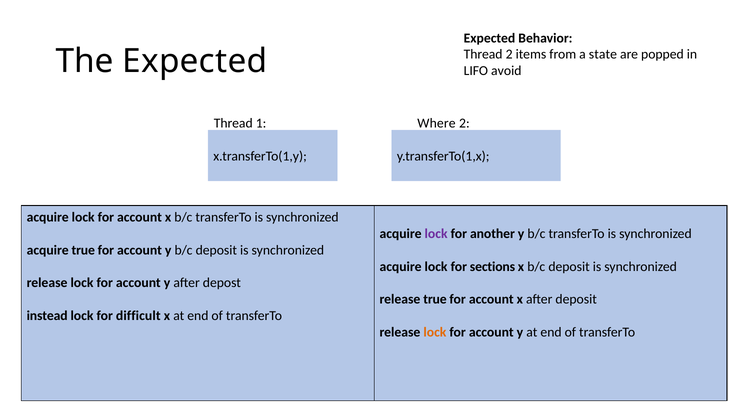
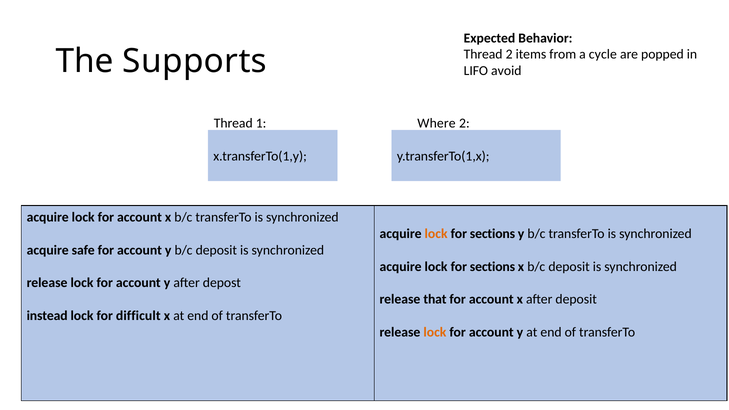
state: state -> cycle (603, 54)
The Expected: Expected -> Supports (195, 61)
lock colour: purple -> orange (436, 234)
another: another -> sections (493, 234)
acquire true: true -> safe (83, 250)
release true: true -> that (435, 299)
